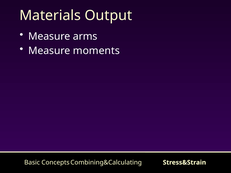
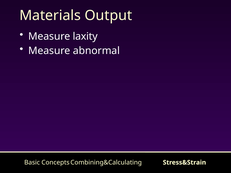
arms: arms -> laxity (85, 36)
moments: moments -> abnormal (96, 51)
